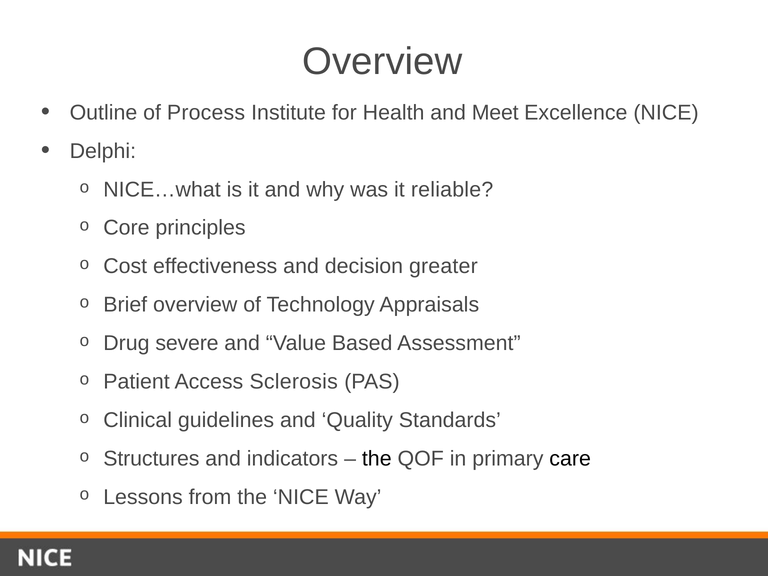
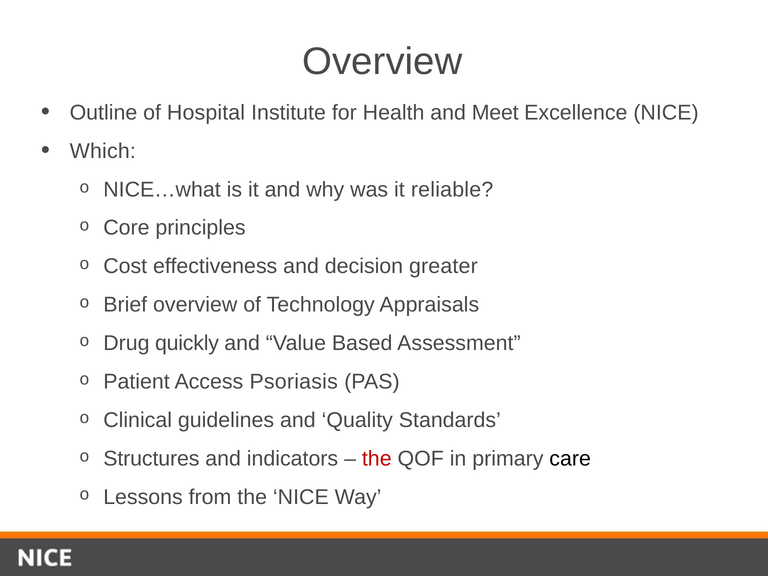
Process: Process -> Hospital (206, 113)
Delphi: Delphi -> Which (103, 151)
severe: severe -> quickly (187, 343)
Sclerosis: Sclerosis -> Psoriasis (294, 382)
the colour: black -> red (377, 459)
